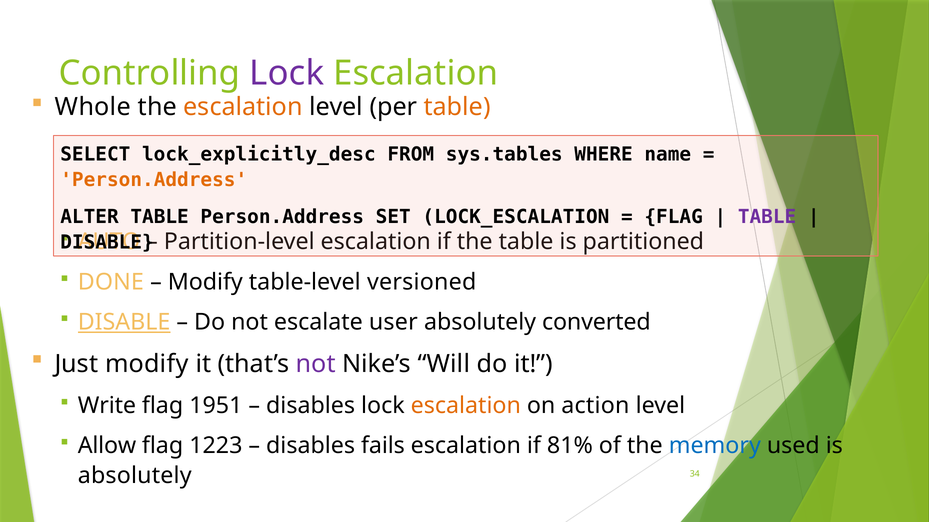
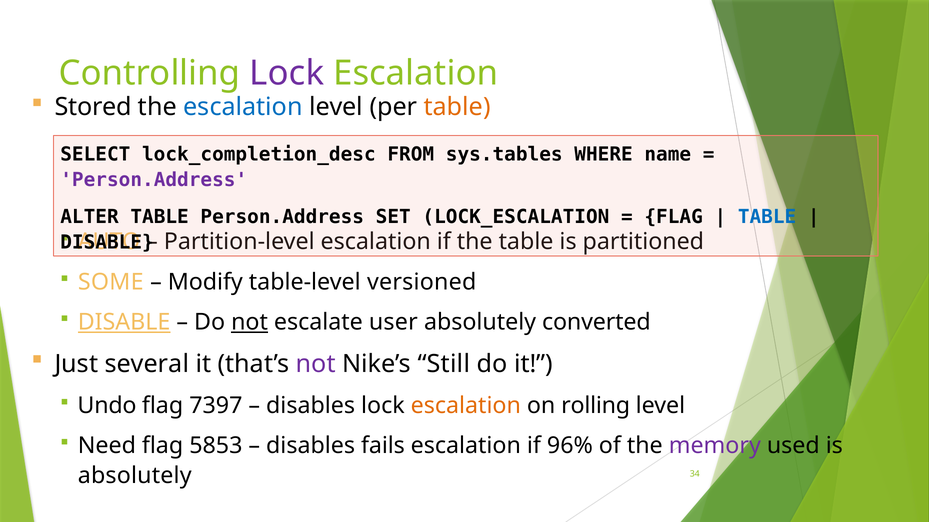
Whole: Whole -> Stored (93, 107)
escalation colour: orange -> blue (243, 107)
lock_explicitly_desc: lock_explicitly_desc -> lock_completion_desc (259, 155)
Person.Address colour: orange -> purple (154, 180)
TABLE colour: purple -> blue (767, 217)
DONE: DONE -> SOME (111, 282)
not underline: none -> present (250, 323)
Just modify: modify -> several (147, 364)
Will: Will -> Still (444, 364)
Write: Write -> Undo (107, 406)
1951: 1951 -> 7397 (216, 406)
action: action -> rolling (596, 406)
Allow: Allow -> Need (107, 446)
1223: 1223 -> 5853 (216, 446)
81%: 81% -> 96% (570, 446)
memory colour: blue -> purple (715, 446)
